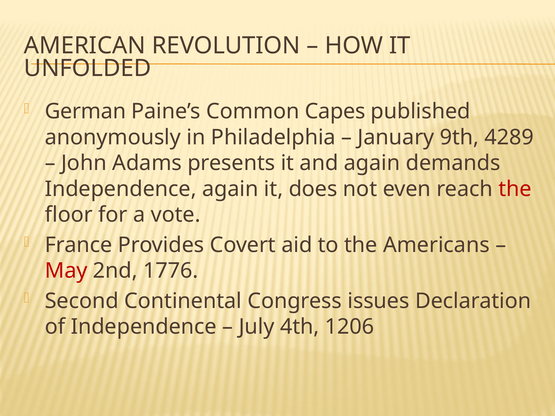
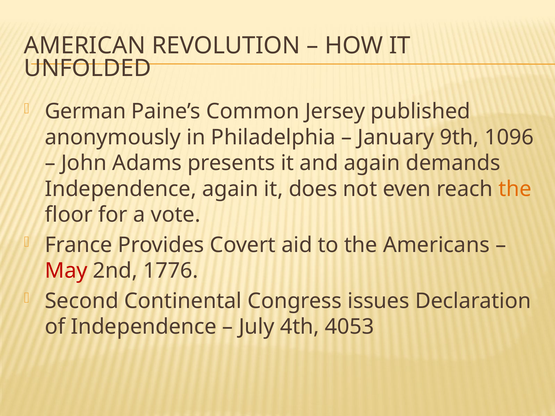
Capes: Capes -> Jersey (335, 111)
4289: 4289 -> 1096 (509, 137)
the colour: red -> orange (515, 189)
1206: 1206 -> 4053 (350, 327)
